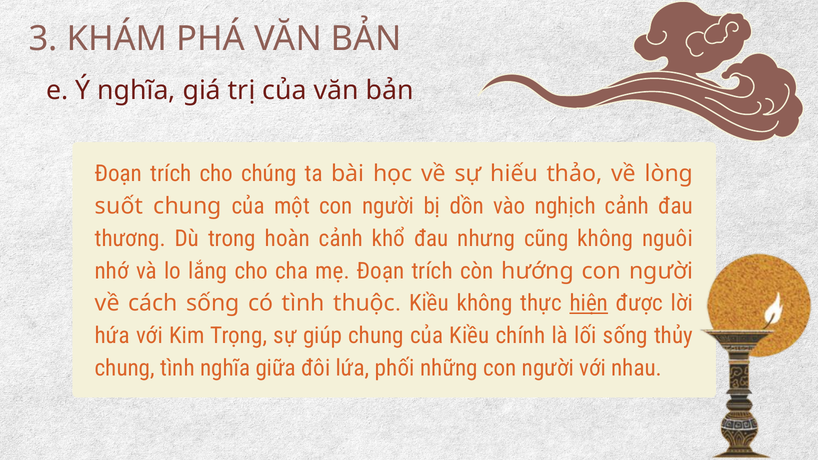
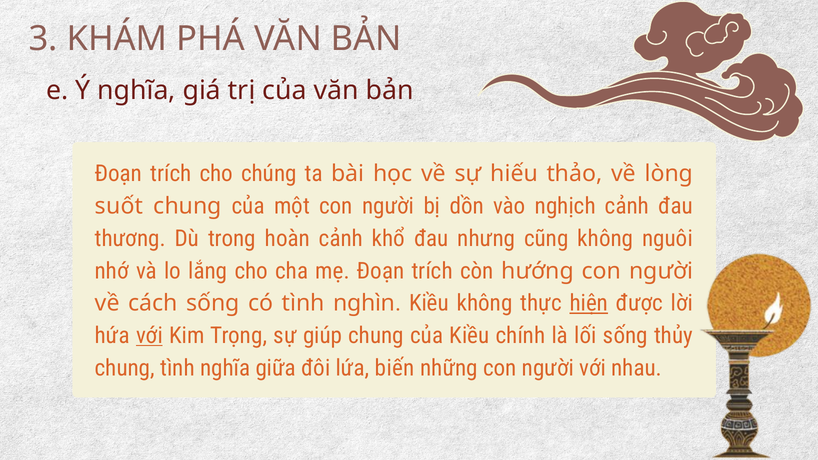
thuộc: thuộc -> nghìn (364, 303)
với underline: none -> present (149, 336)
phối: phối -> biến (395, 368)
